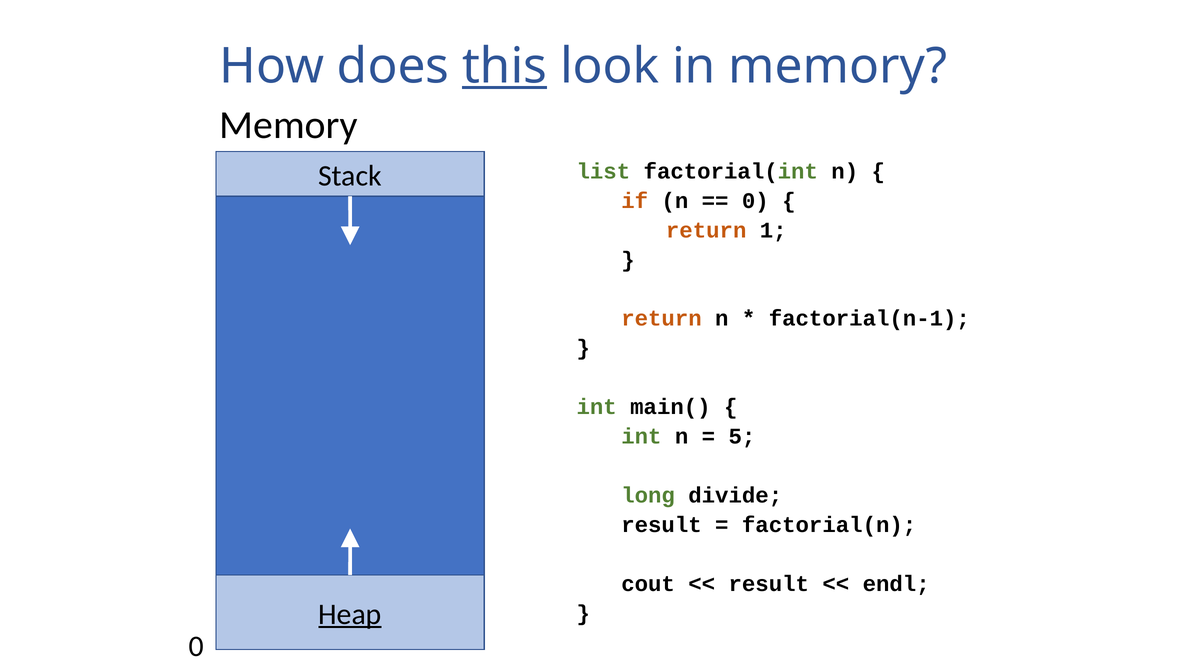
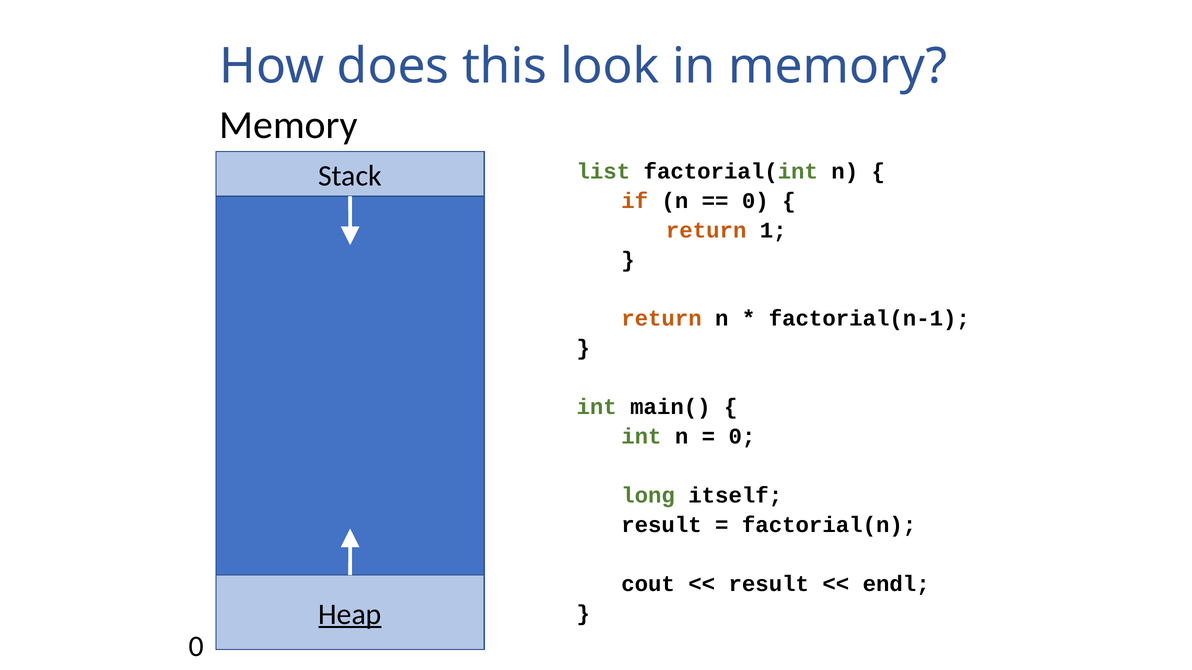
this underline: present -> none (505, 66)
5: 5 -> 0 (742, 437)
divide: divide -> itself (735, 496)
